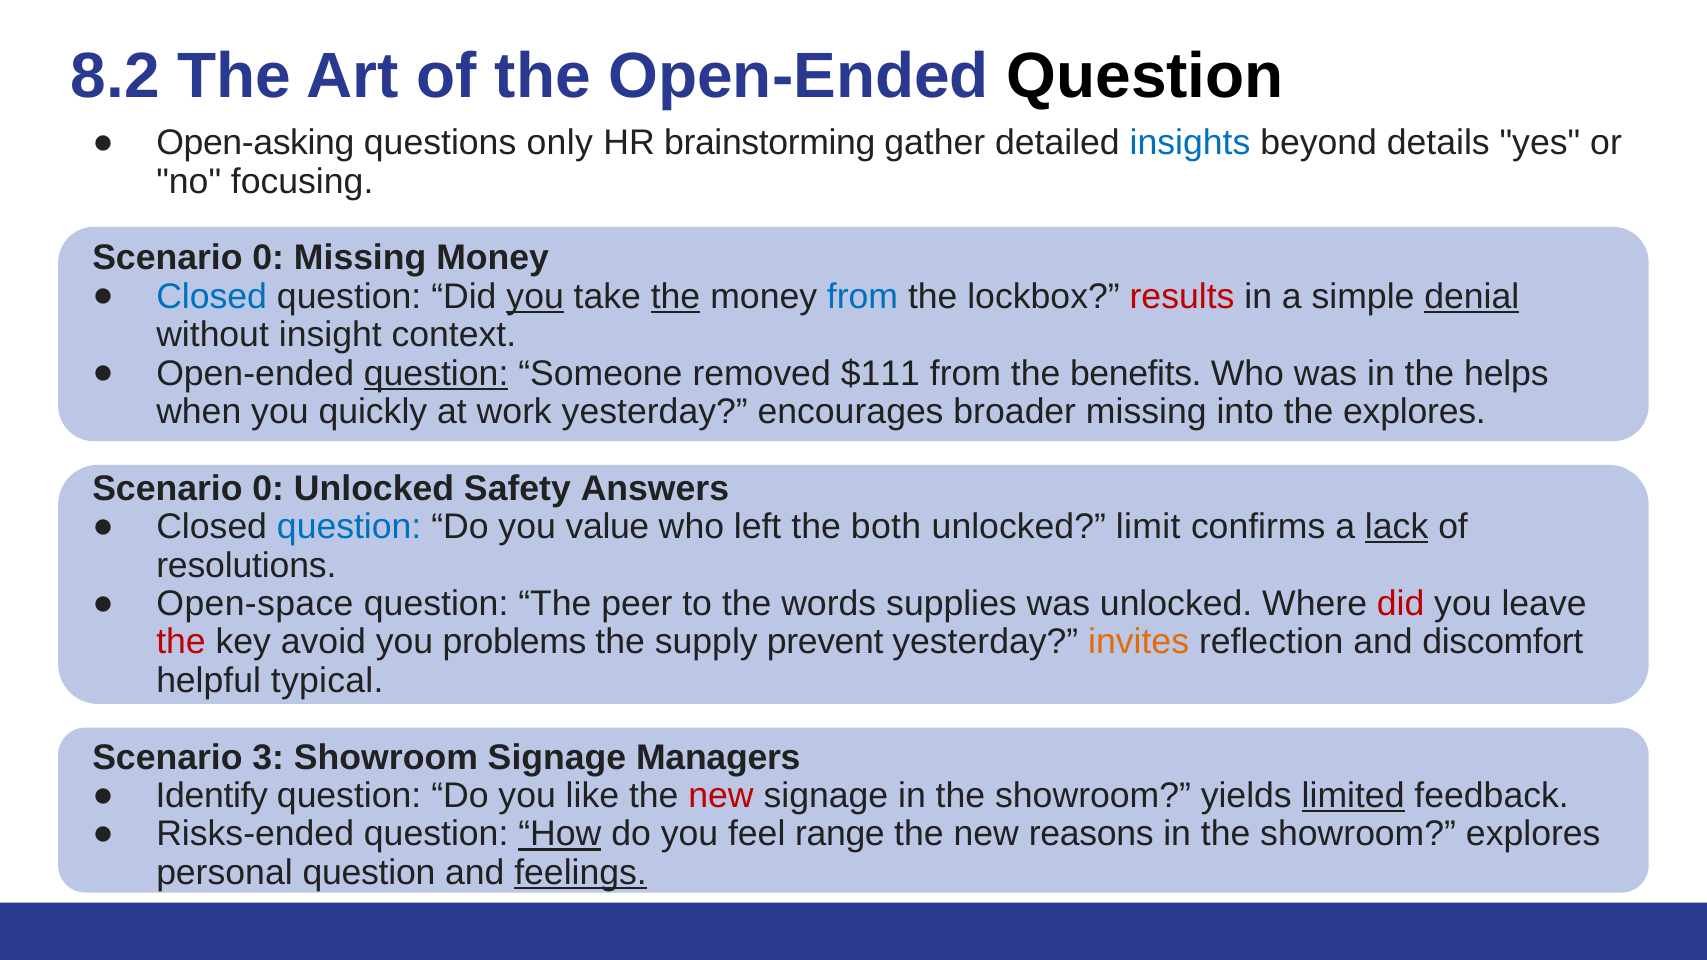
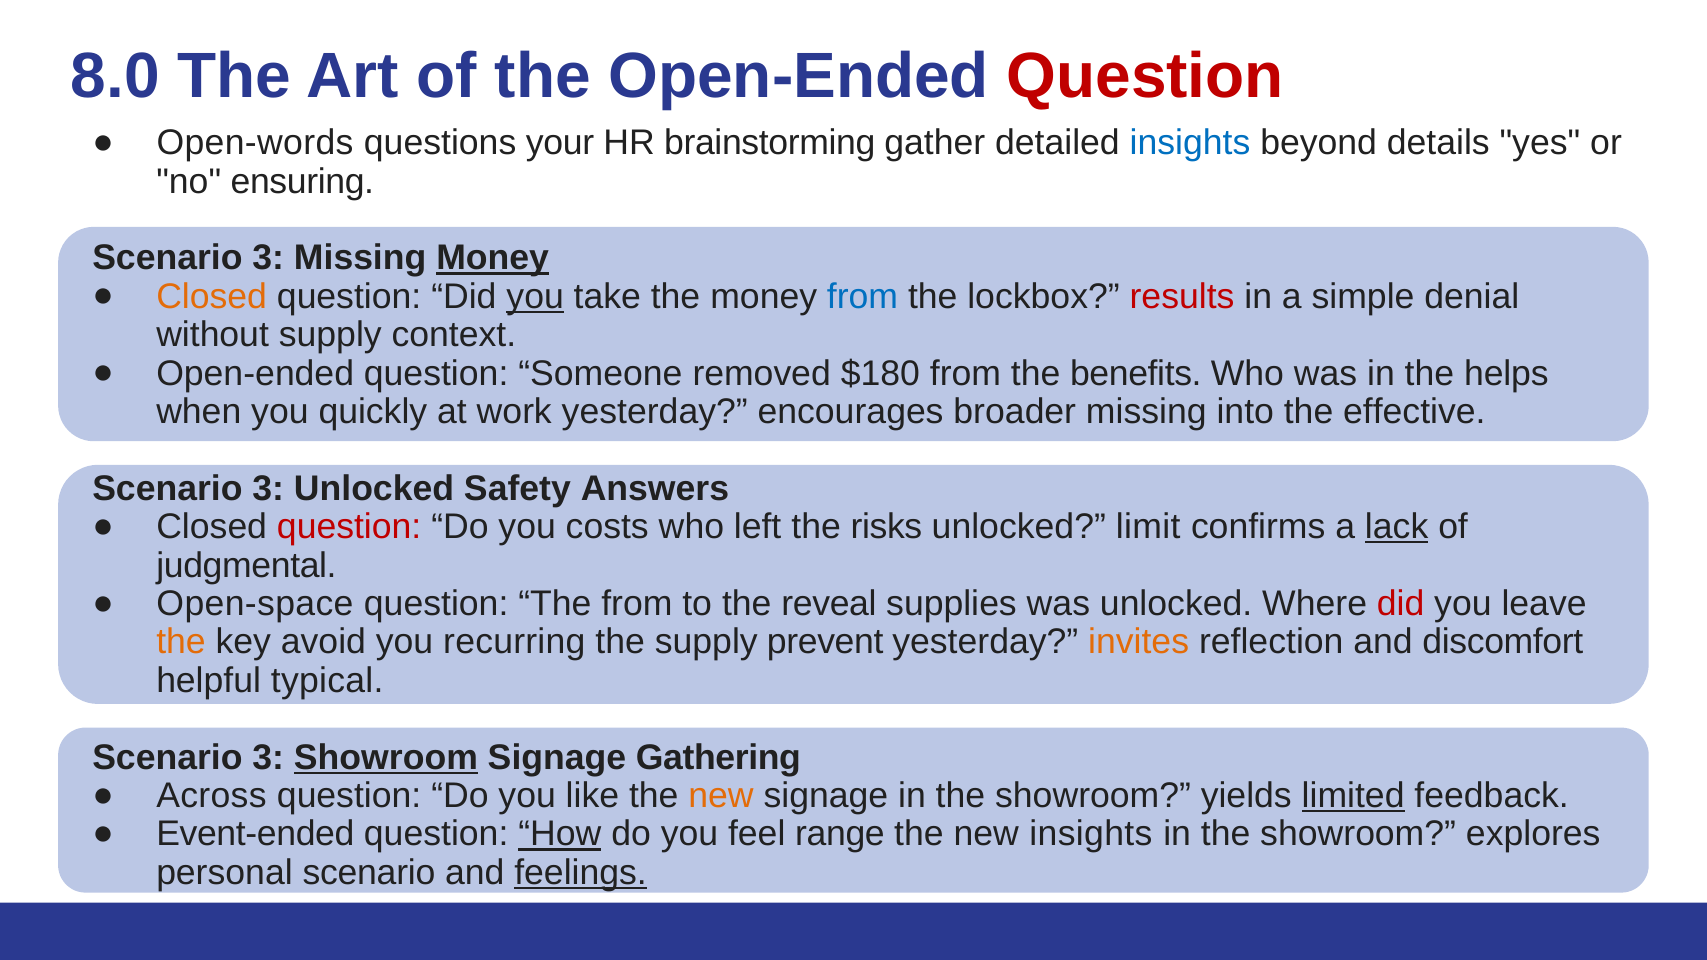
8.2: 8.2 -> 8.0 (115, 76)
Question colour: black -> red (1145, 76)
Open-asking: Open-asking -> Open-words (255, 143)
only: only -> your (560, 143)
focusing: focusing -> ensuring (302, 181)
0: 0 -> 3 (268, 258)
Money underline: none -> present (493, 258)
Closed colour: blue -> orange (212, 297)
the underline: present -> none (676, 297)
denial underline: present -> none (1472, 297)
without insight: insight -> supply (330, 335)
question underline: present -> none (436, 373)
$111: $111 -> $180 (880, 373)
the explores: explores -> effective (1414, 412)
0: 0 -> 3 (268, 489)
question colour: blue -> red (349, 527)
value: value -> costs (607, 527)
both: both -> risks (886, 527)
resolutions: resolutions -> judgmental (246, 565)
The peer: peer -> from (637, 604)
words: words -> reveal (829, 604)
the colour: red -> orange (181, 642)
problems: problems -> recurring (514, 642)
Showroom underline: none -> present (386, 758)
Managers: Managers -> Gathering (718, 758)
Identify: Identify -> Across (211, 796)
new colour: red -> orange (721, 796)
Risks-ended: Risks-ended -> Event-ended (255, 834)
new reasons: reasons -> insights (1091, 834)
personal question: question -> scenario (369, 873)
